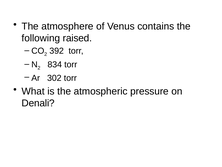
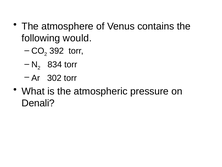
raised: raised -> would (77, 38)
